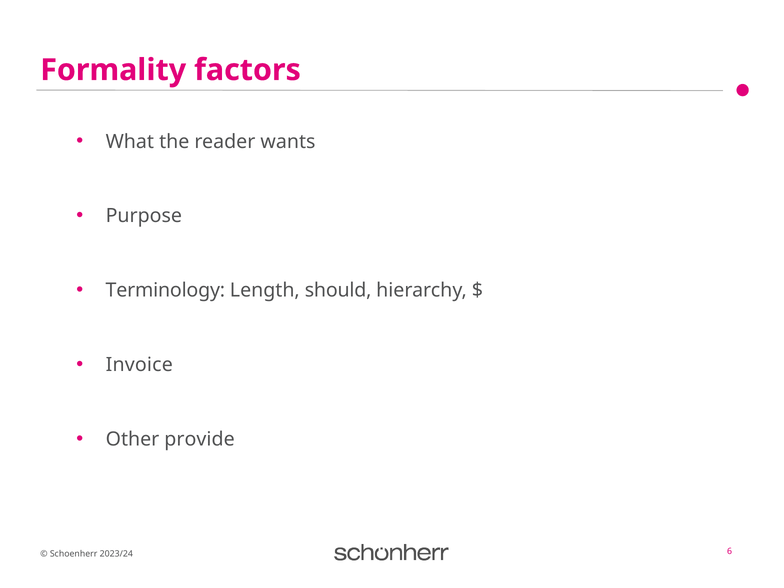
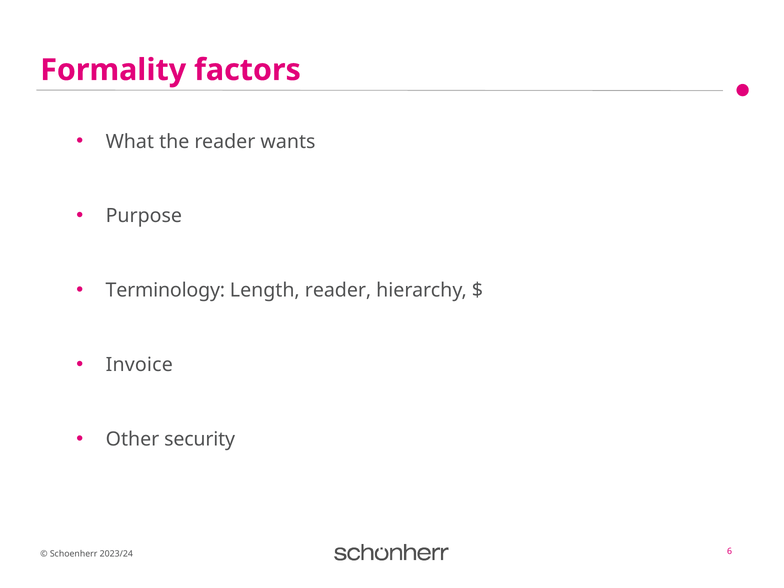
Length should: should -> reader (338, 290)
provide: provide -> security (200, 439)
